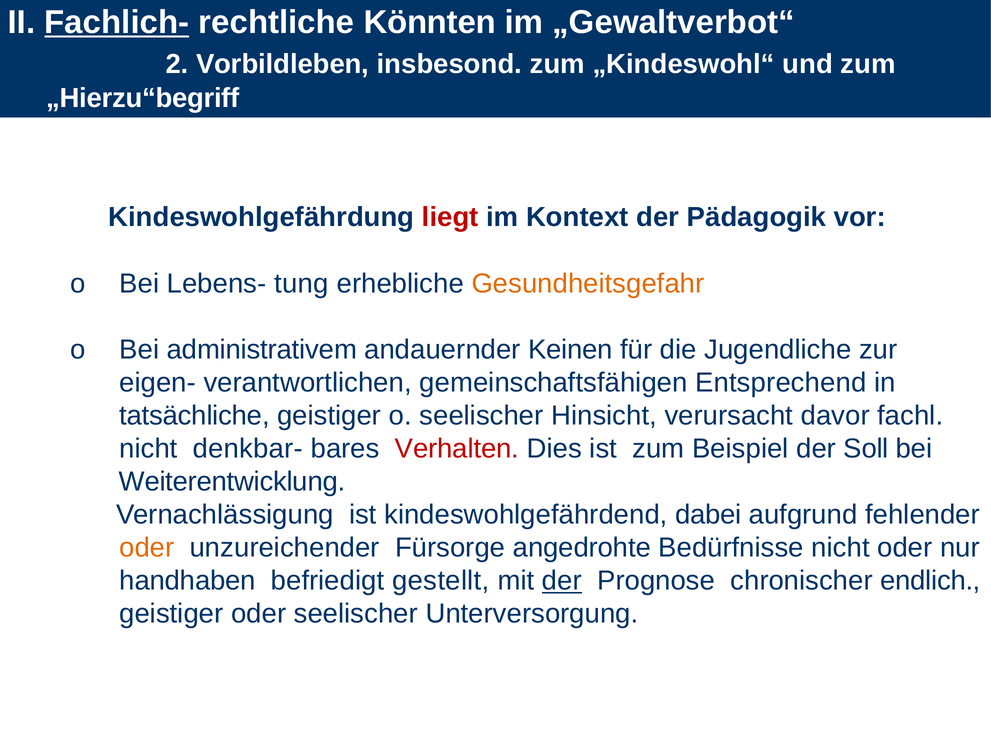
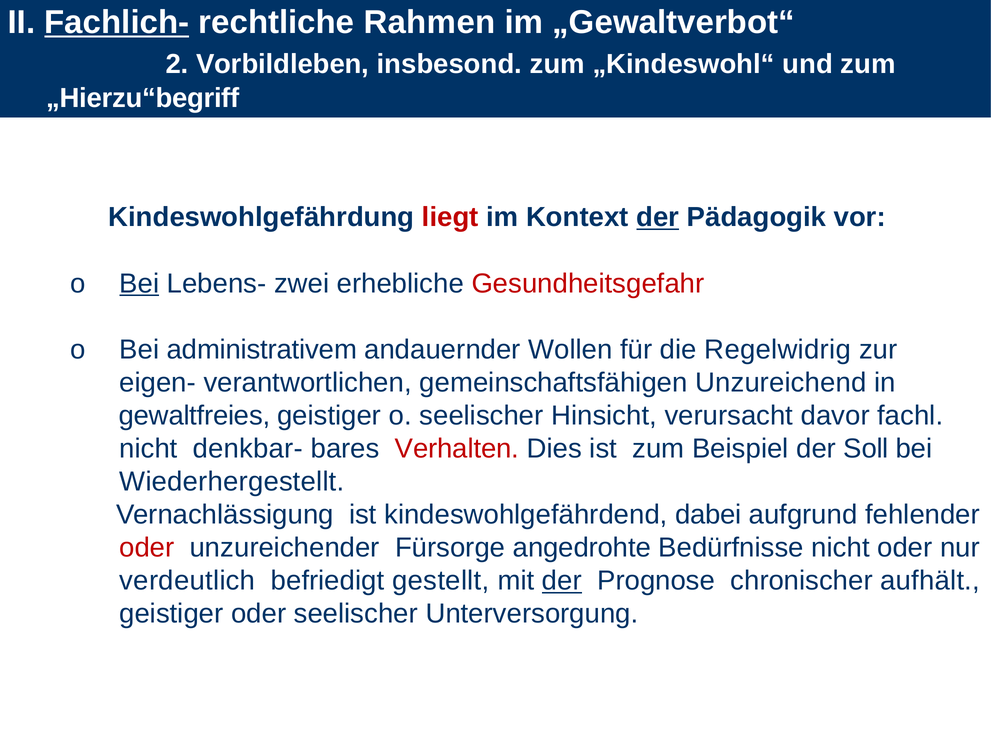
Könnten: Könnten -> Rahmen (429, 22)
der underline: none -> present (658, 217)
Bei underline: none -> present (139, 284)
tung: tung -> zwei (302, 284)
Gesundheitsgefahr colour: orange -> red (588, 284)
Keinen: Keinen -> Wollen (570, 350)
Jugendliche: Jugendliche -> Regelwidrig (778, 350)
Entsprechend: Entsprechend -> Unzureichend (781, 383)
tatsächliche: tatsächliche -> gewaltfreies (195, 416)
Weiterentwicklung: Weiterentwicklung -> Wiederhergestellt (232, 482)
oder colour: orange -> red (147, 548)
handhaben: handhaben -> verdeutlich (187, 581)
endlich: endlich -> aufhält (930, 581)
